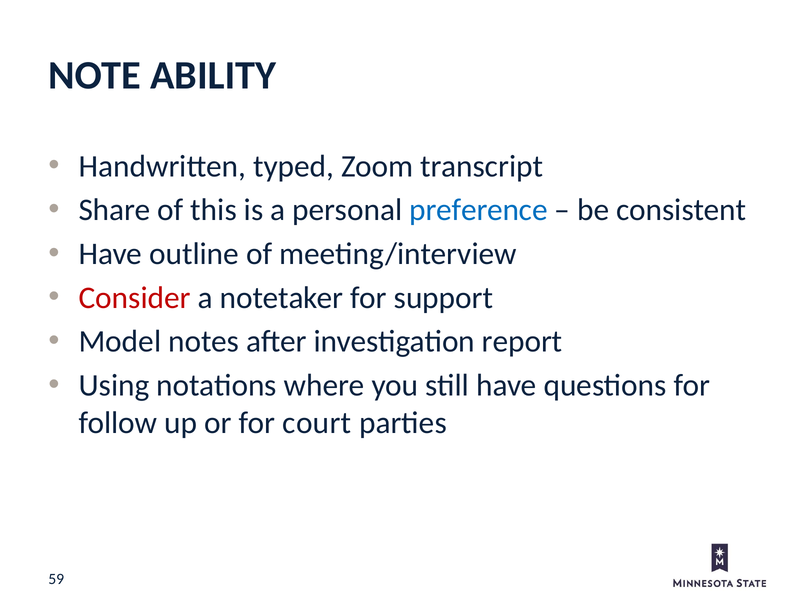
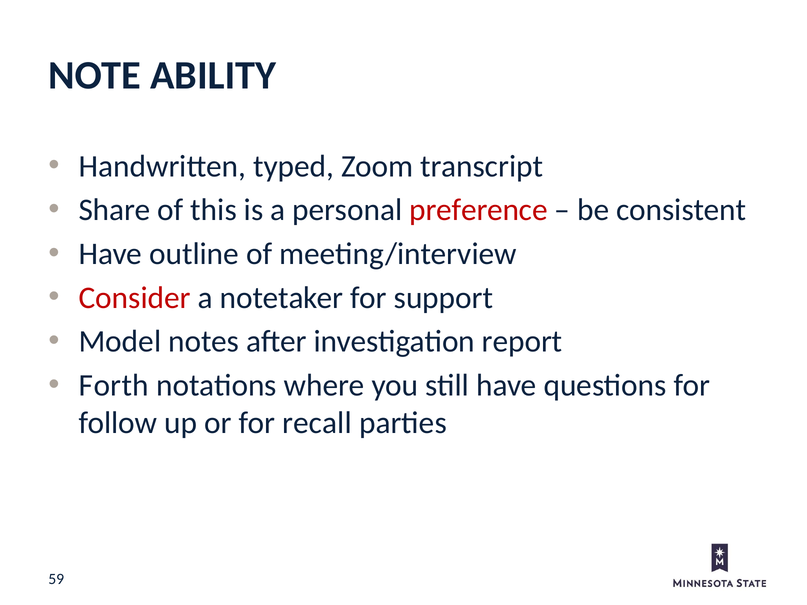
preference colour: blue -> red (479, 210)
Using: Using -> Forth (114, 386)
court: court -> recall (317, 423)
